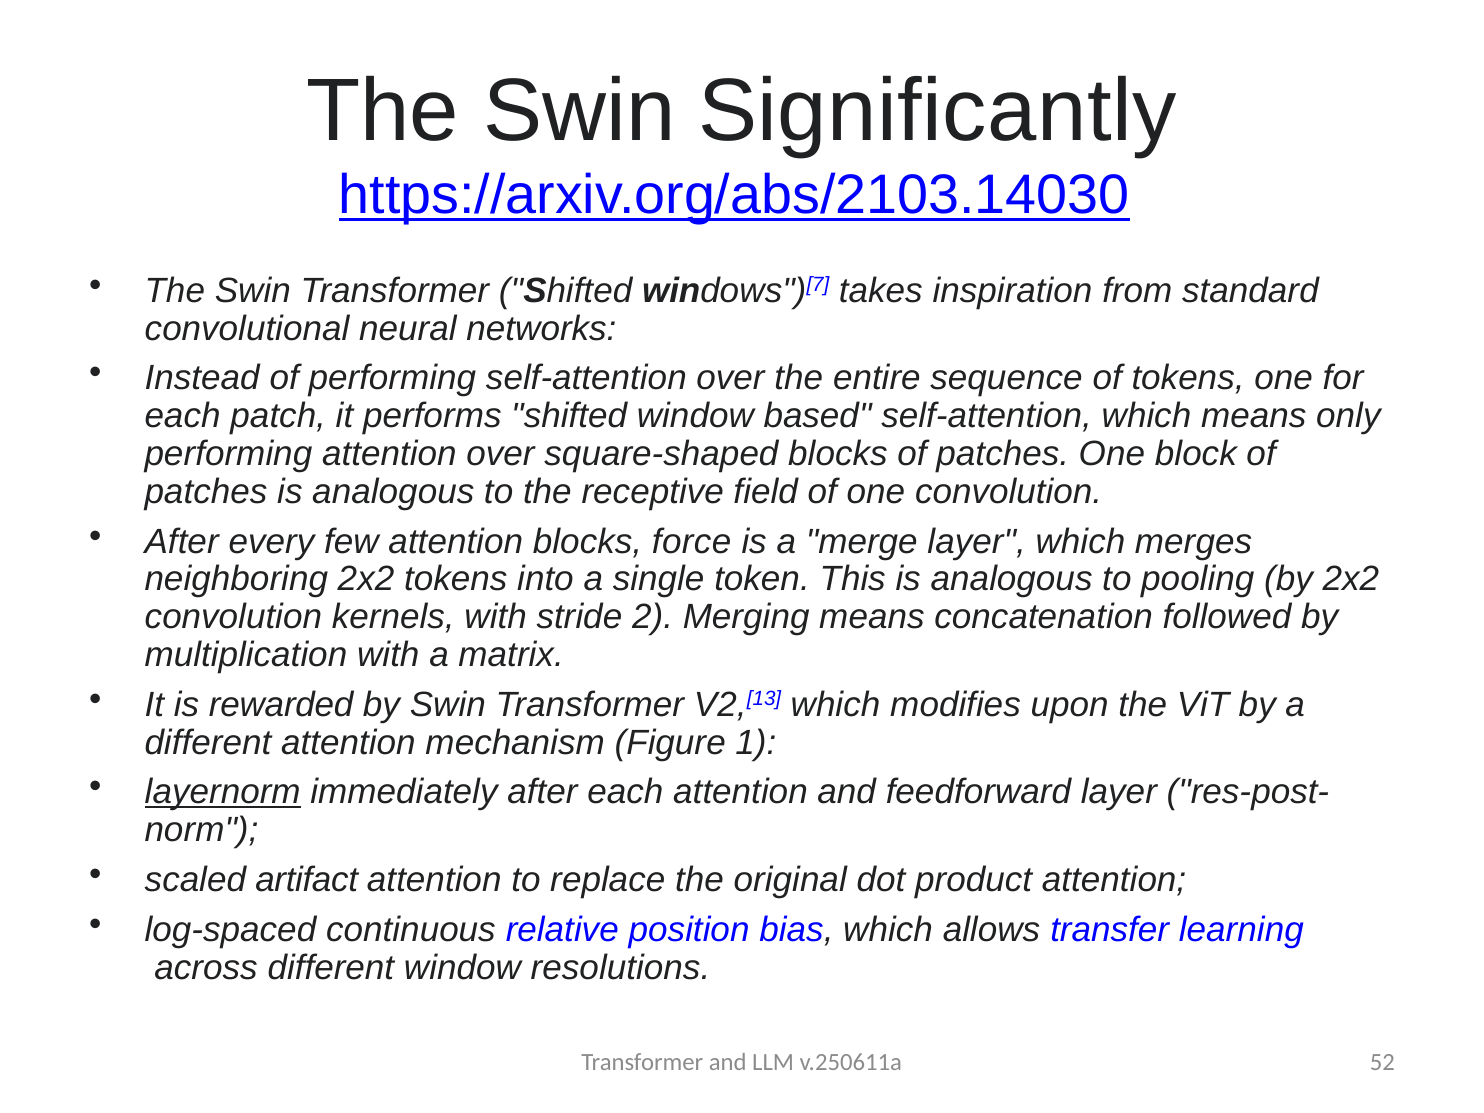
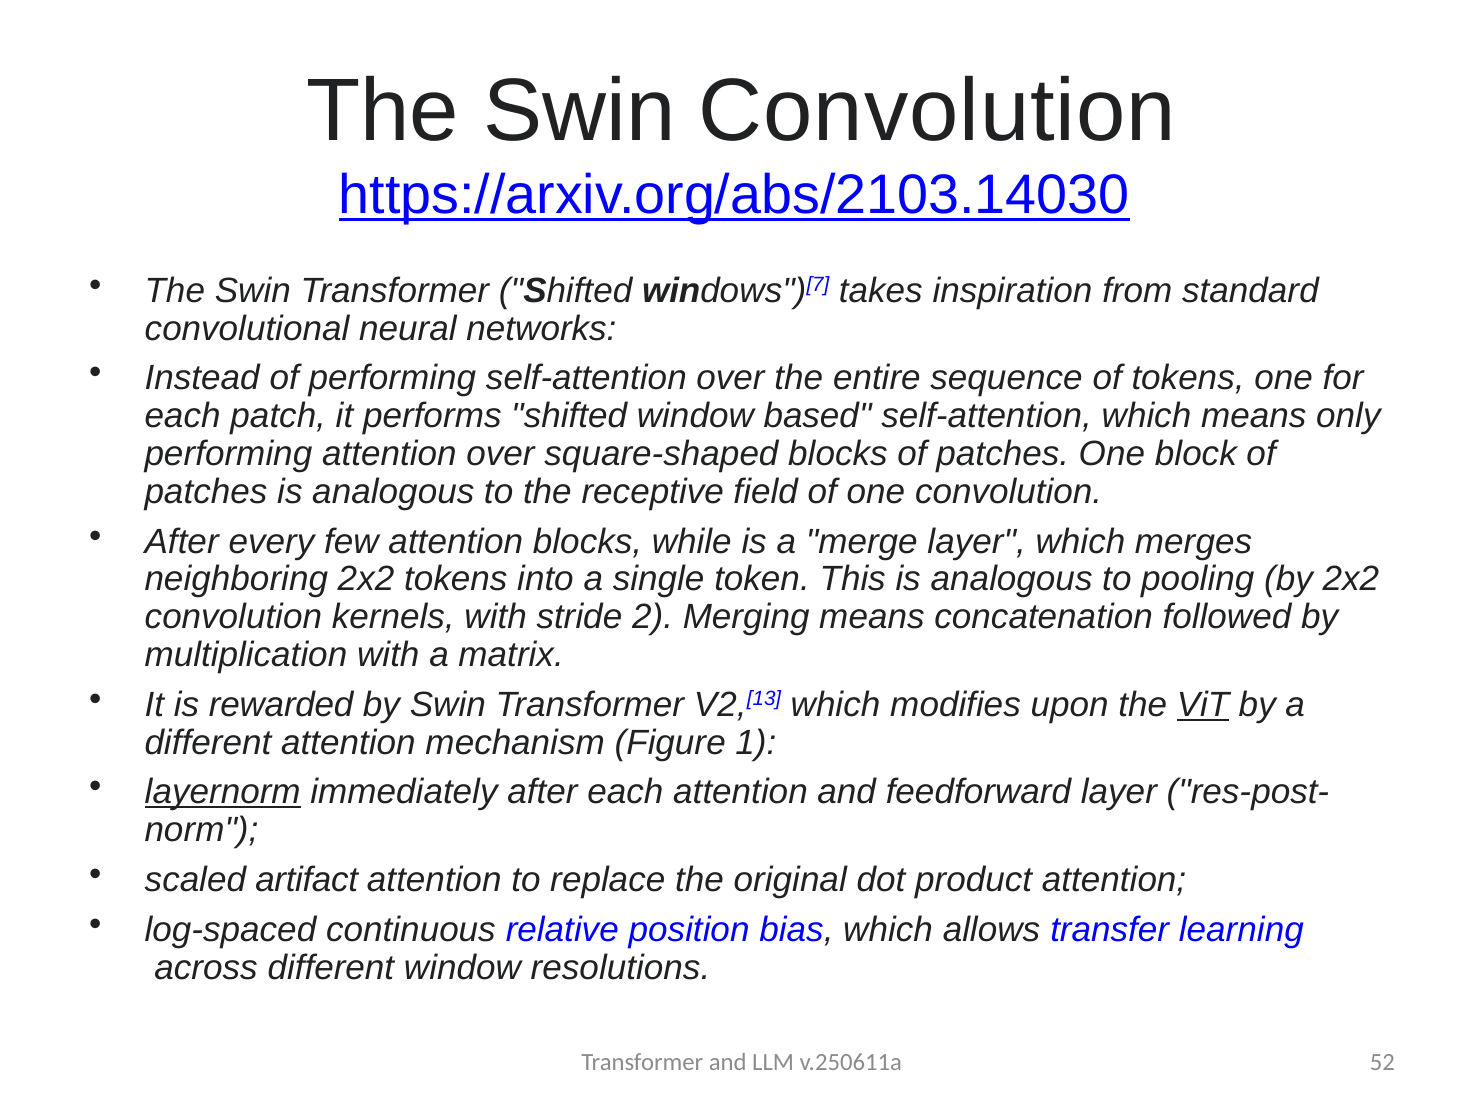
Swin Significantly: Significantly -> Convolution (937, 111)
force: force -> while (692, 541)
ViT underline: none -> present (1203, 705)
